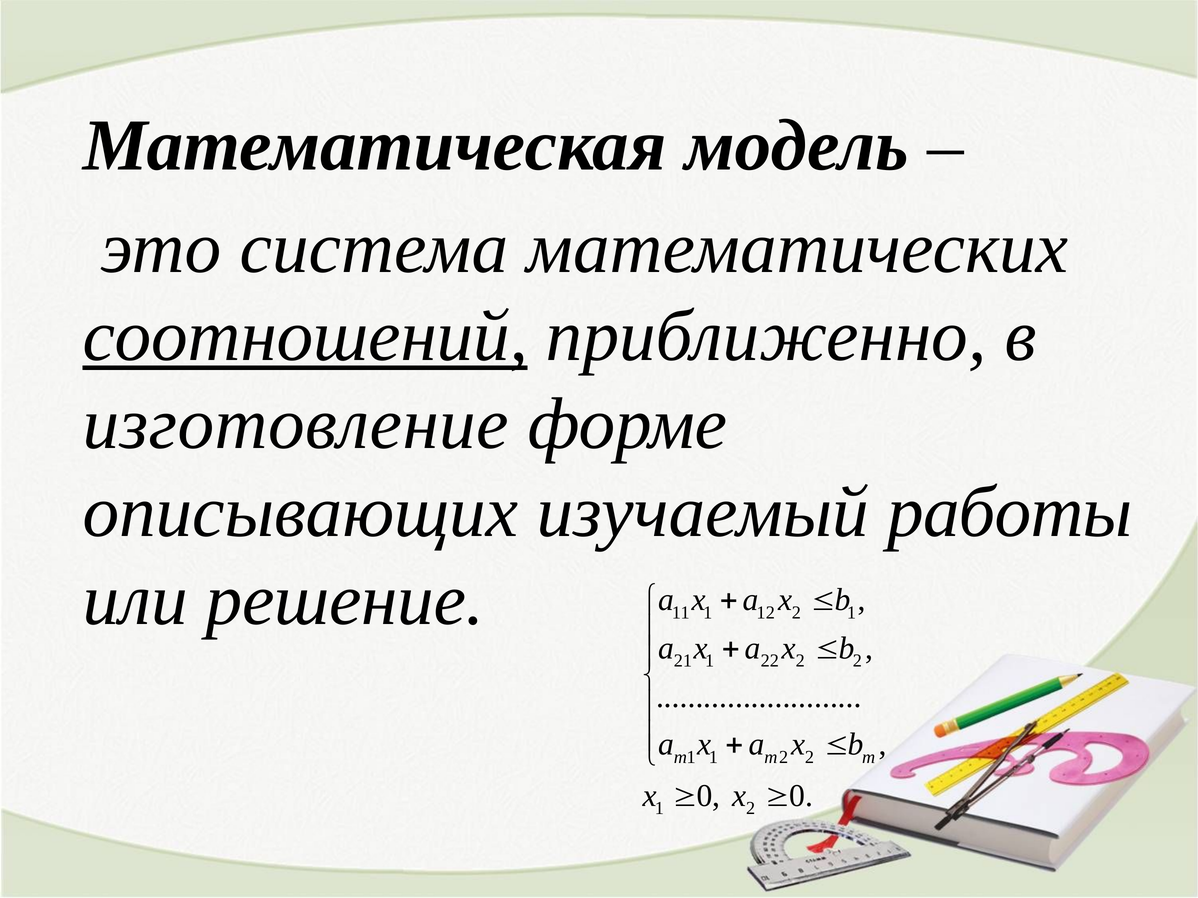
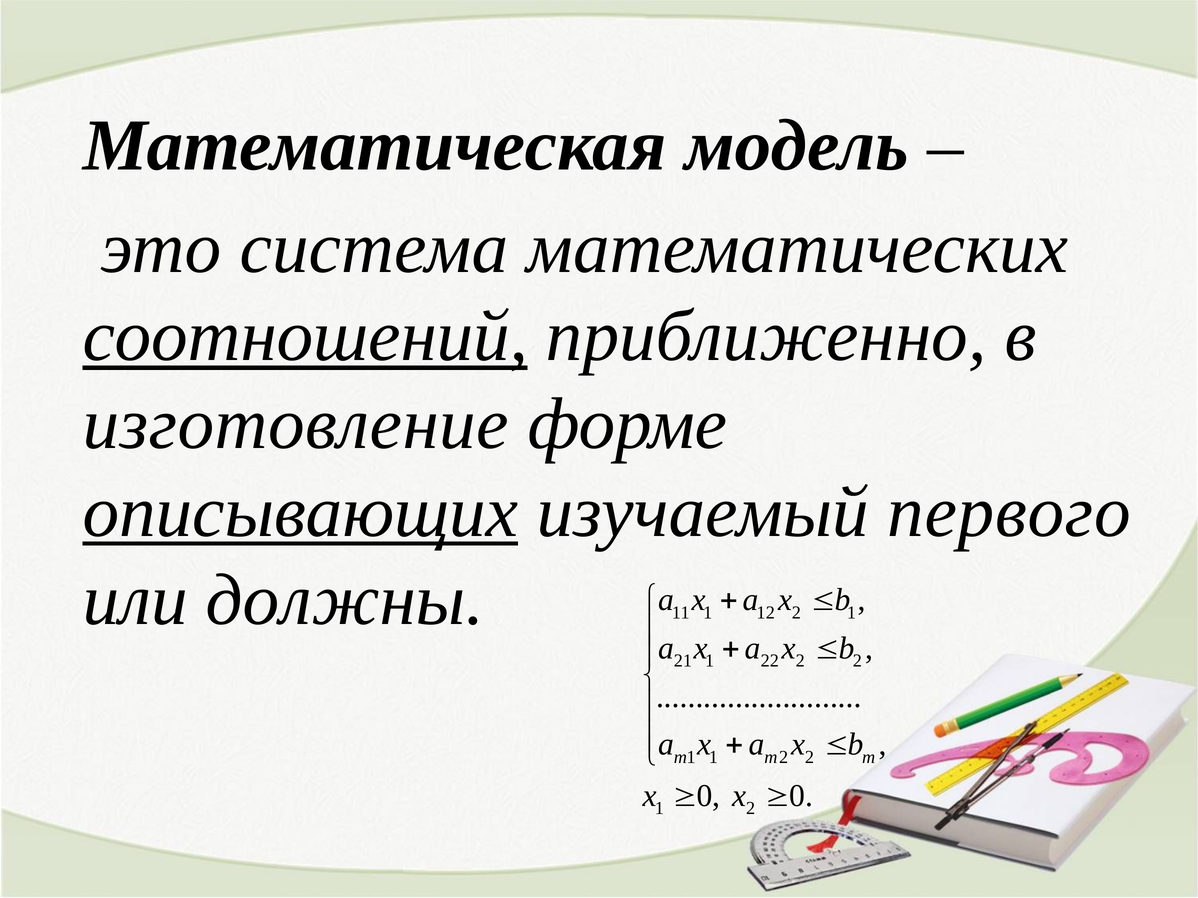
описывающих underline: none -> present (300, 512)
работы: работы -> первого (1009, 512)
решение: решение -> должны (345, 600)
